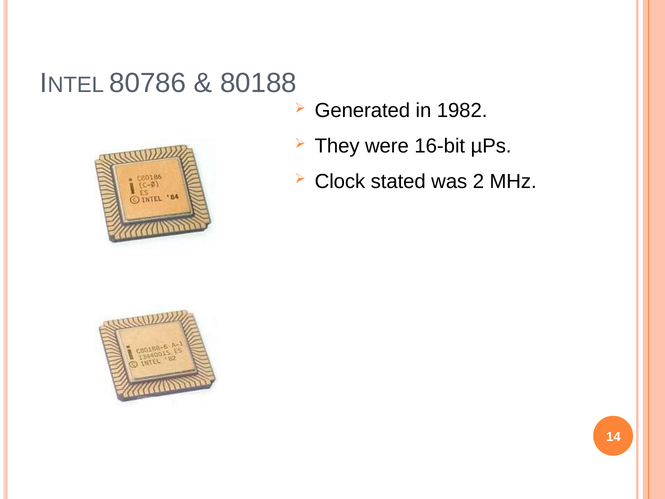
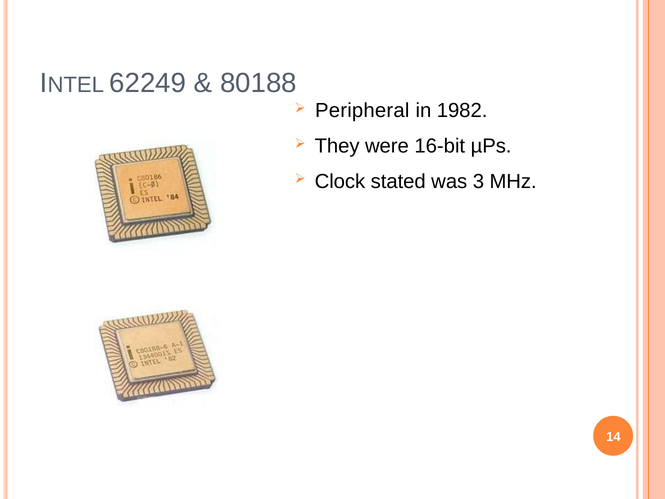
80786: 80786 -> 62249 (148, 83)
Generated: Generated -> Peripheral (362, 111)
2: 2 -> 3 (478, 182)
